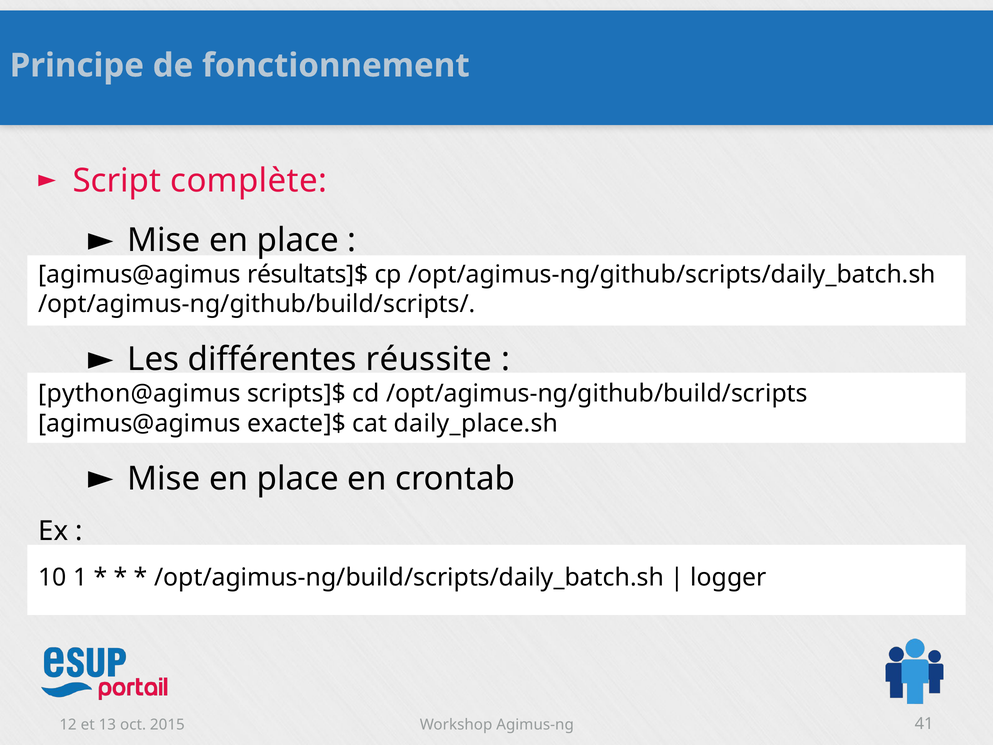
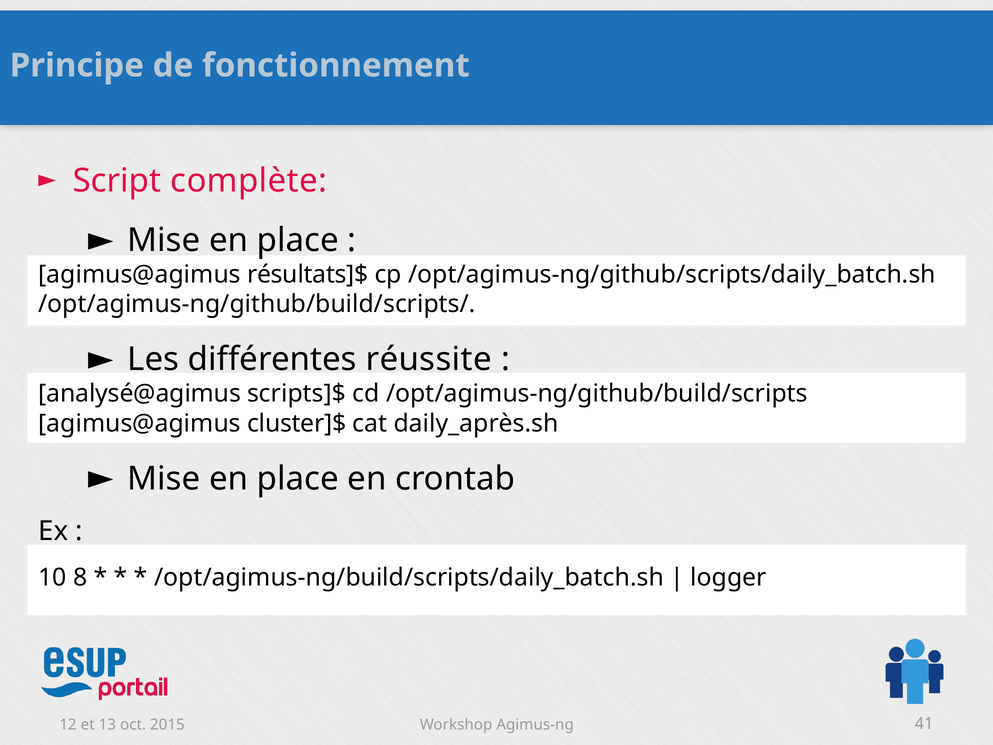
python@agimus: python@agimus -> analysé@agimus (140, 393)
exacte]$: exacte]$ -> cluster]$ (297, 423)
daily_place.sh: daily_place.sh -> daily_après.sh (476, 423)
1: 1 -> 8 (80, 577)
